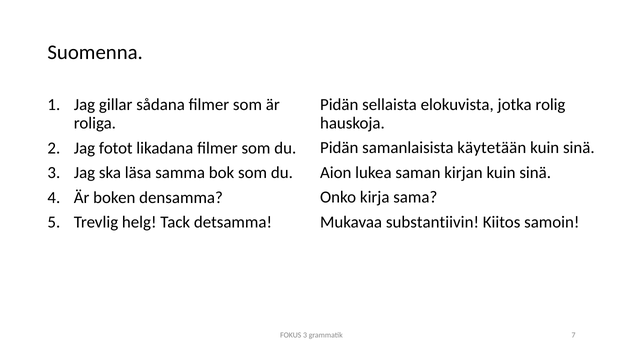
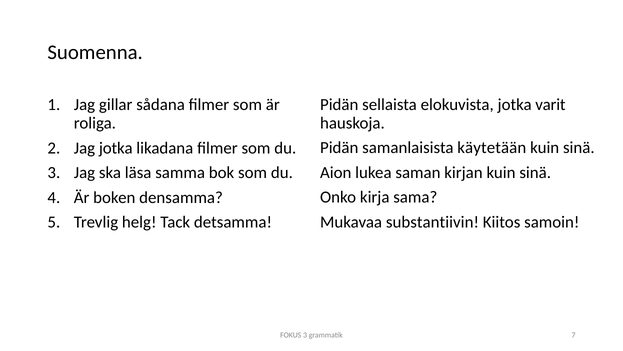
rolig: rolig -> varit (550, 105)
Jag fotot: fotot -> jotka (116, 148)
